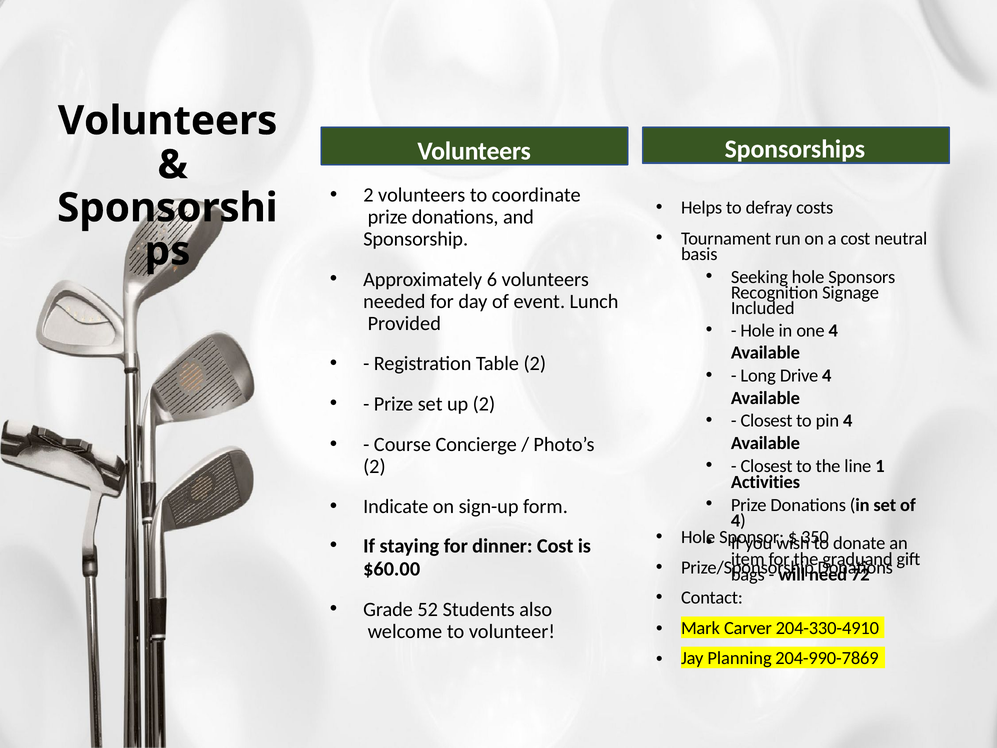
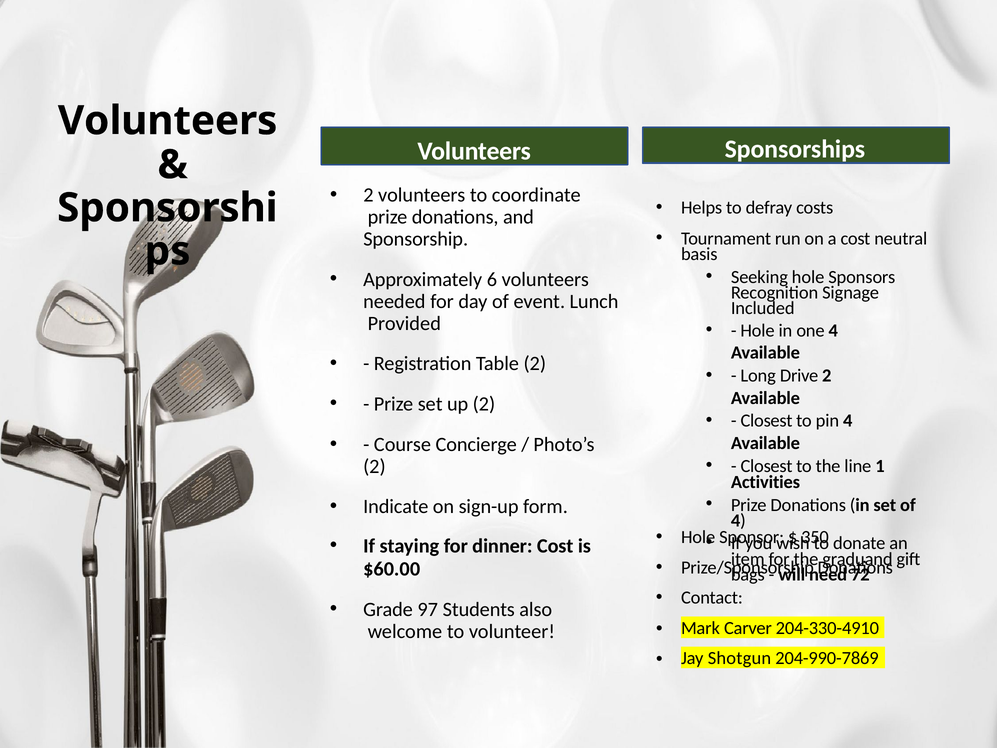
Drive 4: 4 -> 2 (827, 376)
52: 52 -> 97 (428, 609)
Planning: Planning -> Shotgun (739, 658)
